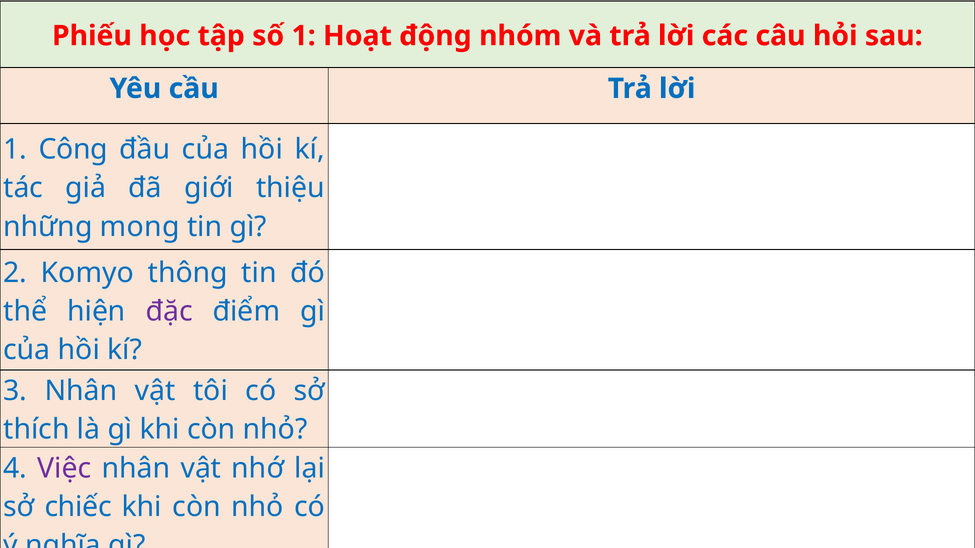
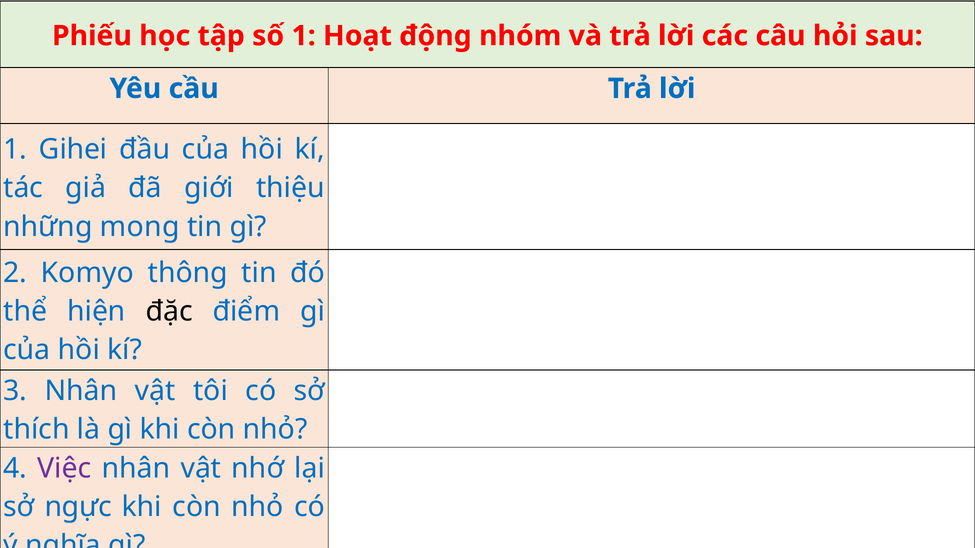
Công: Công -> Gihei (73, 150)
đặc colour: purple -> black (169, 312)
chiếc: chiếc -> ngực (78, 507)
